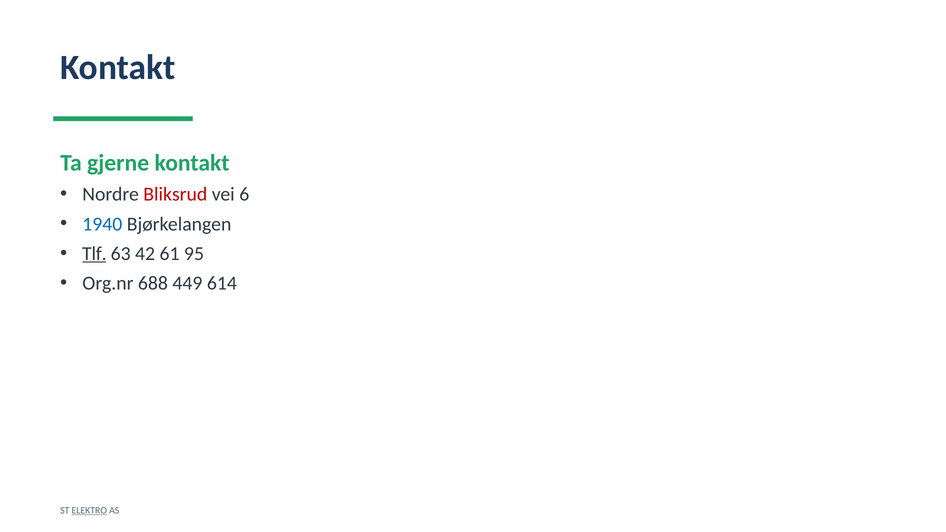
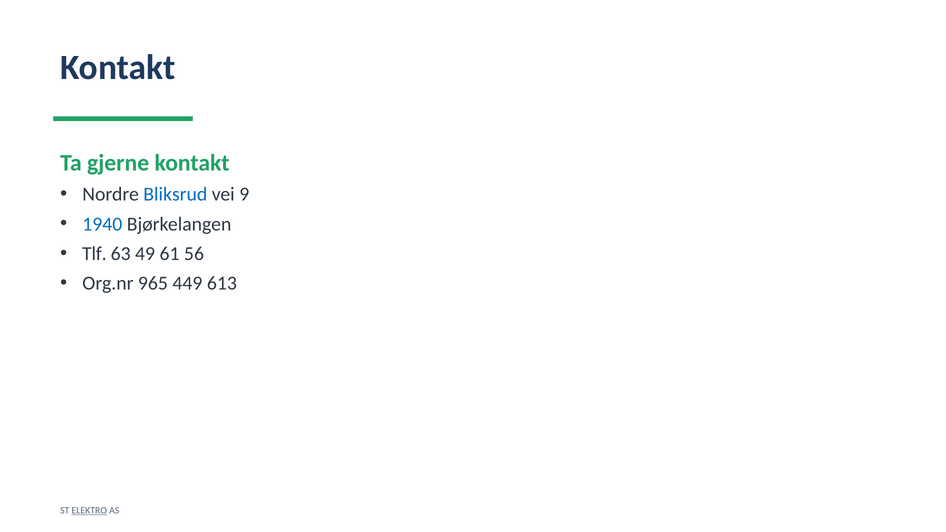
Bliksrud colour: red -> blue (175, 195)
6: 6 -> 9 (244, 195)
Tlf underline: present -> none (94, 254)
42: 42 -> 49 (145, 254)
95: 95 -> 56 (194, 254)
688: 688 -> 965 (153, 283)
614: 614 -> 613 (222, 283)
